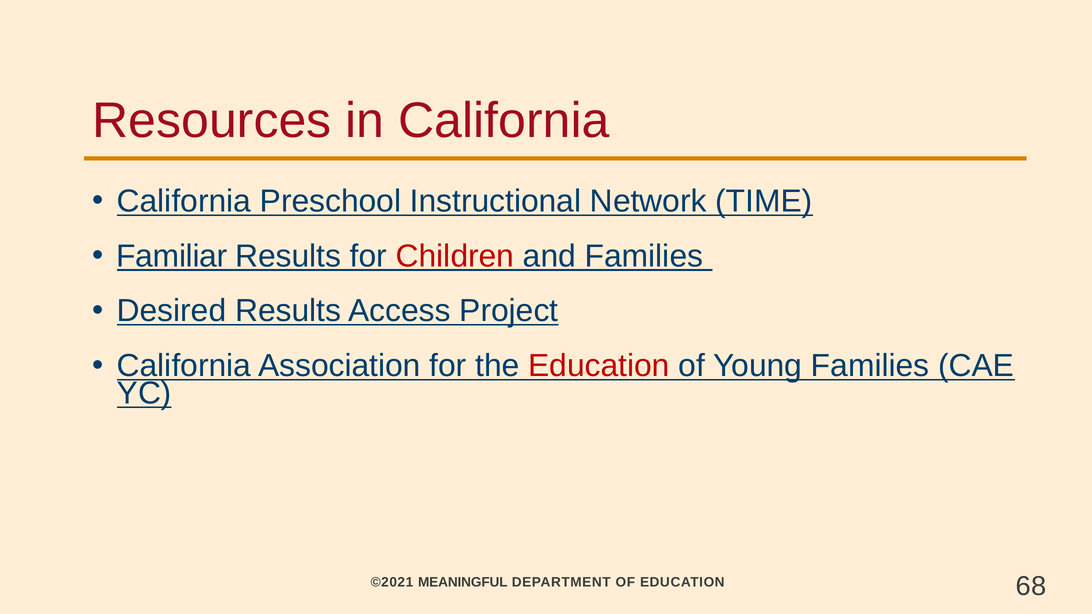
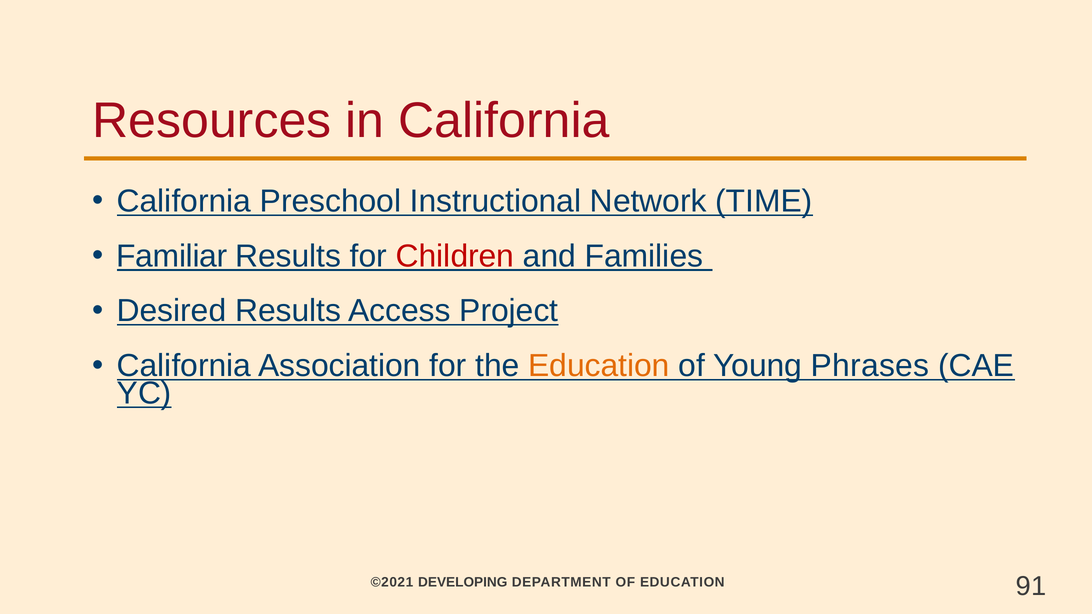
Education colour: red -> orange (599, 366)
Young Families: Families -> Phrases (870, 366)
MEANINGFUL: MEANINGFUL -> DEVELOPING (463, 582)
68: 68 -> 91 (1031, 586)
